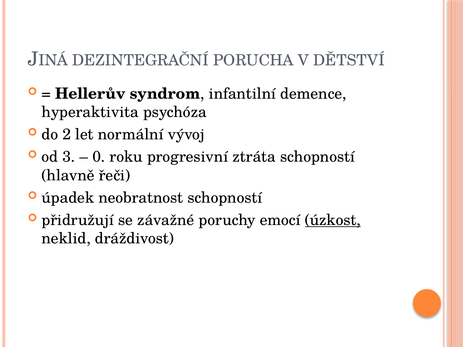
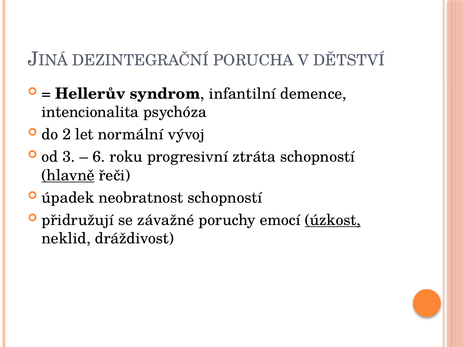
hyperaktivita: hyperaktivita -> intencionalita (90, 112)
0: 0 -> 6 (99, 157)
hlavně underline: none -> present (68, 175)
